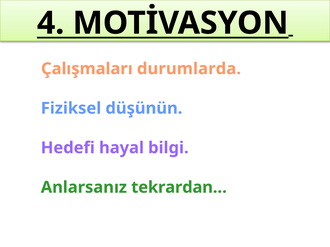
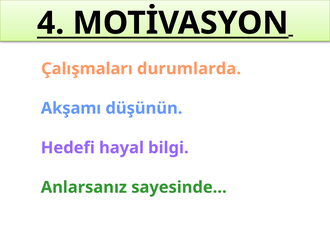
Fiziksel: Fiziksel -> Akşamı (71, 108)
tekrardan…: tekrardan… -> sayesinde… (179, 188)
